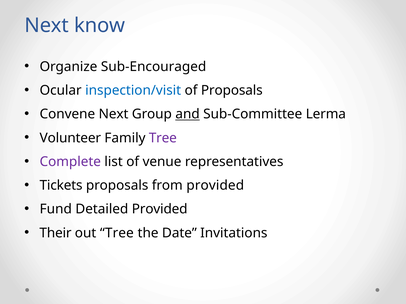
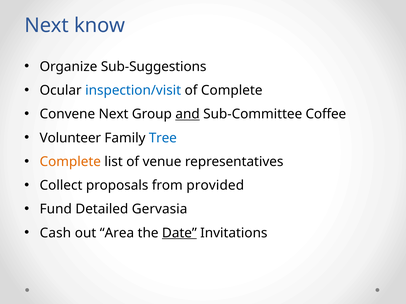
Sub-Encouraged: Sub-Encouraged -> Sub-Suggestions (154, 67)
of Proposals: Proposals -> Complete (232, 91)
Lerma: Lerma -> Coffee (326, 114)
Tree colour: purple -> blue (163, 138)
Complete colour: purple -> orange (70, 162)
Tickets: Tickets -> Collect (61, 186)
Detailed Provided: Provided -> Gervasia (160, 210)
Their: Their -> Cash (55, 233)
out Tree: Tree -> Area (117, 233)
Date underline: none -> present (179, 233)
